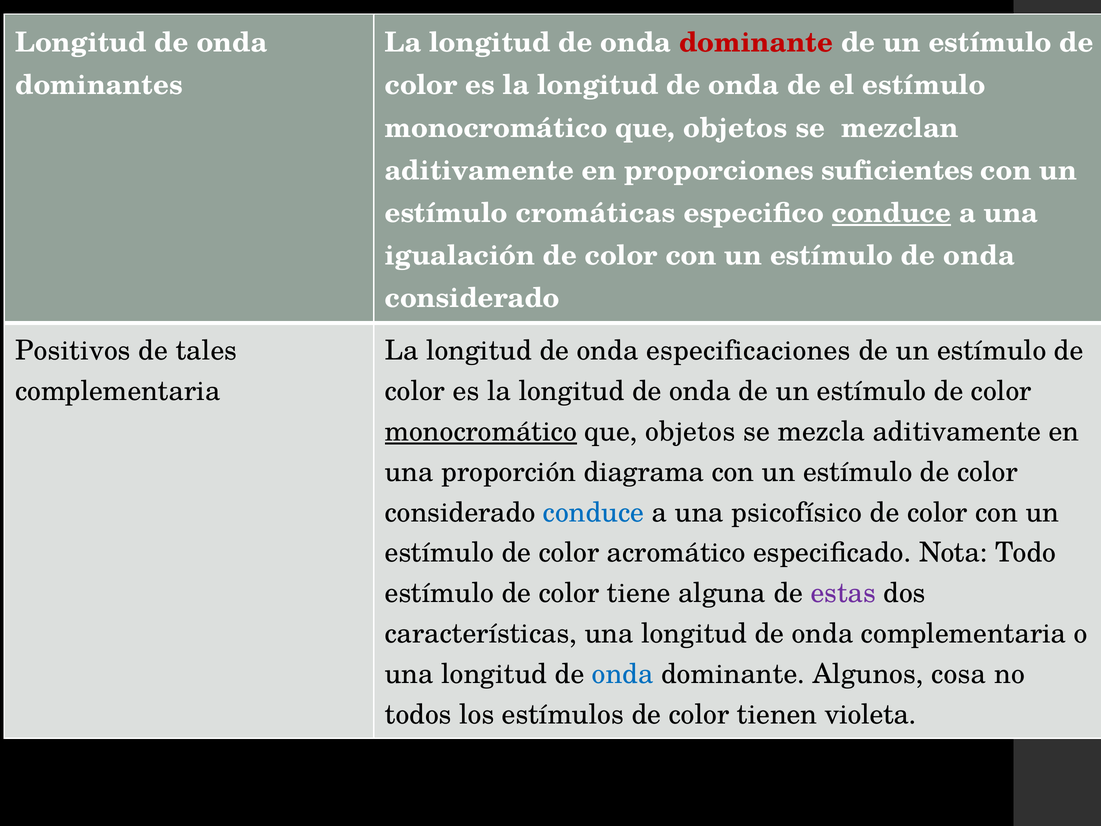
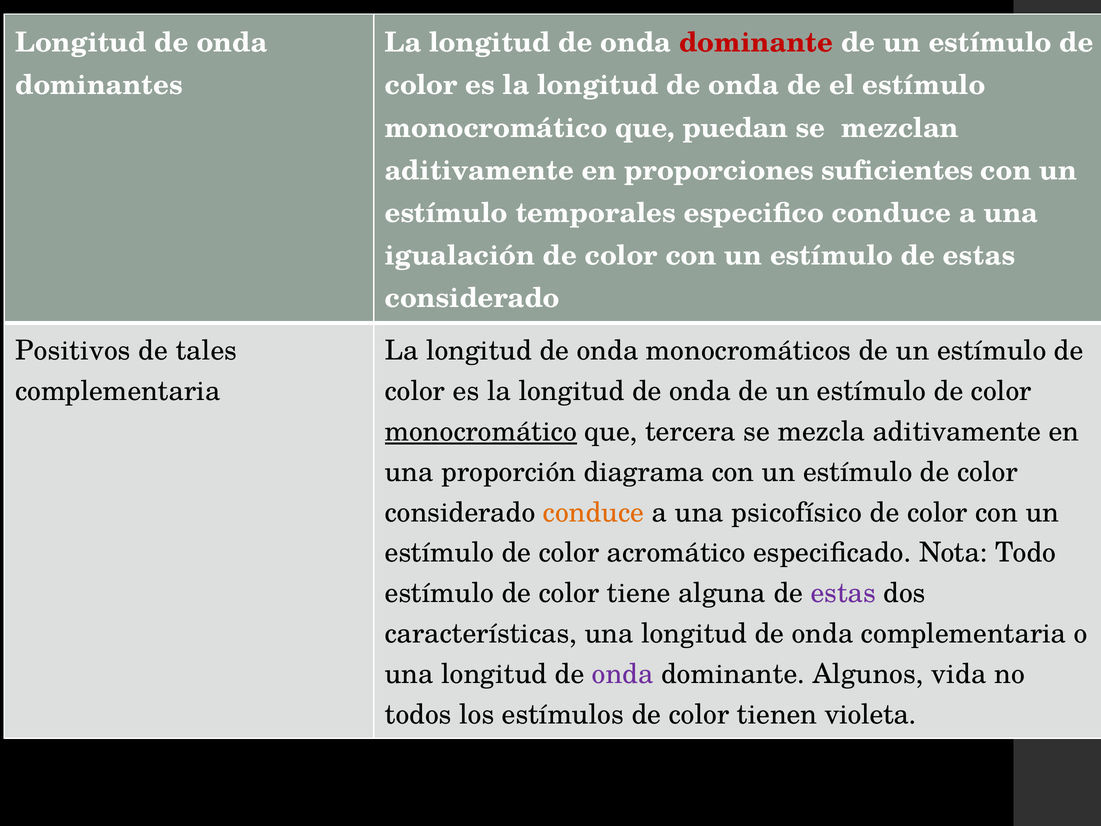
objetos: objetos -> puedan (735, 128)
cromáticas: cromáticas -> temporales (596, 213)
conduce underline: present -> none (891, 213)
estímulo de onda: onda -> estas (979, 256)
especificaciones: especificaciones -> monocromáticos (749, 351)
objetos: objetos -> tercera (690, 431)
conduce colour: blue -> orange (594, 512)
onda colour: blue -> purple (623, 674)
cosa: cosa -> vida (959, 674)
